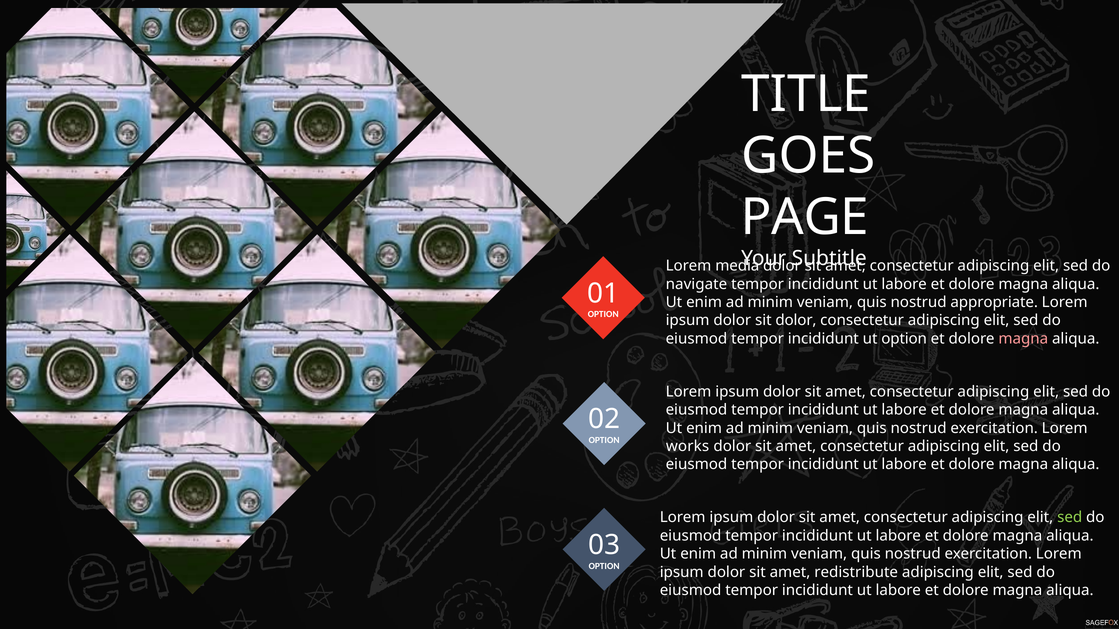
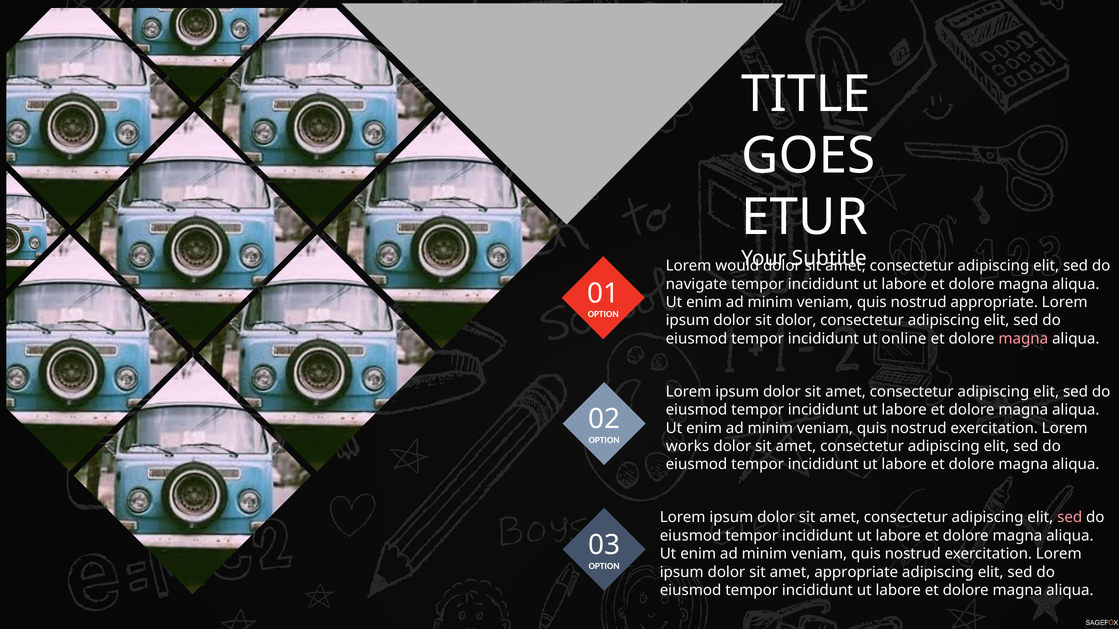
PAGE: PAGE -> ETUR (805, 217)
media: media -> would (737, 266)
ut option: option -> online (904, 339)
sed colour: light green -> pink (1070, 518)
amet redistribute: redistribute -> appropriate (856, 572)
